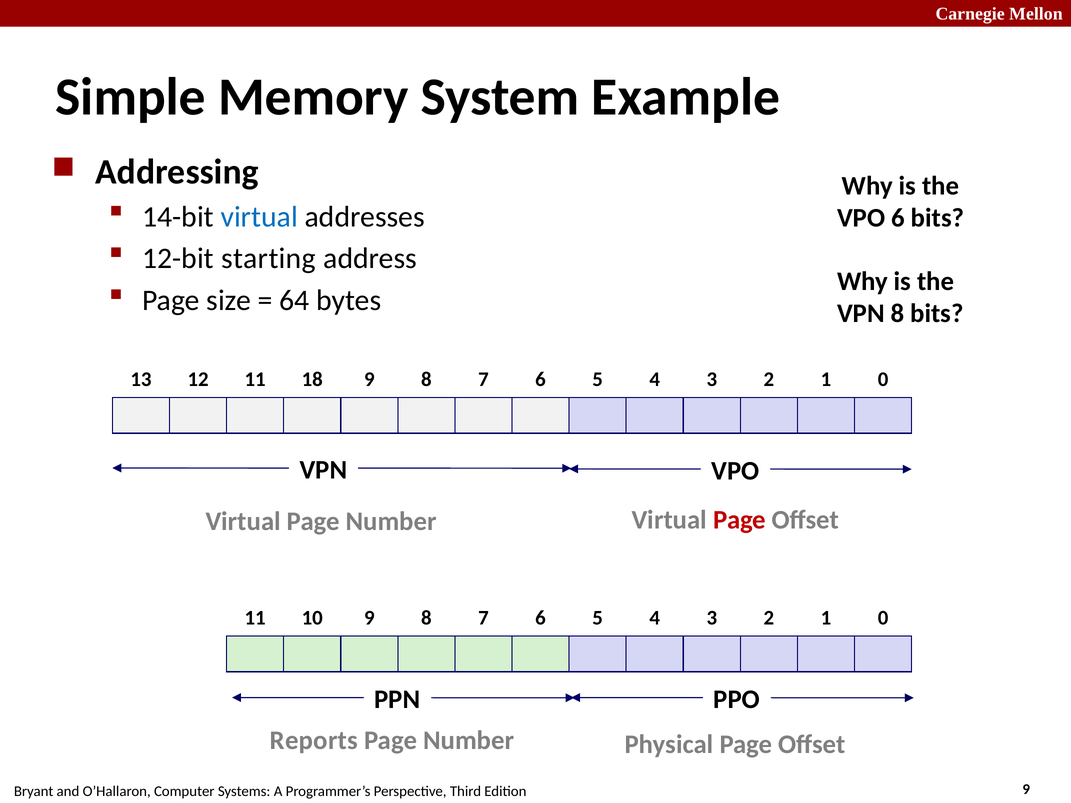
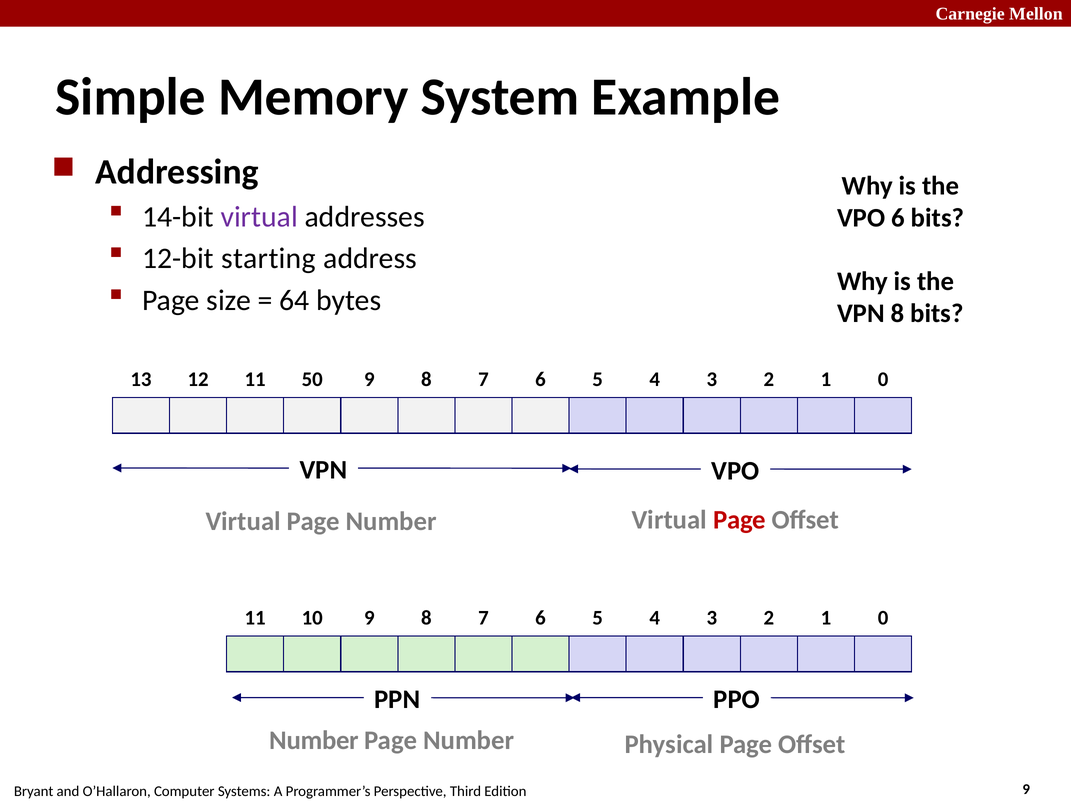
virtual colour: blue -> purple (259, 217)
18: 18 -> 50 (312, 380)
Reports: Reports -> Number (314, 741)
